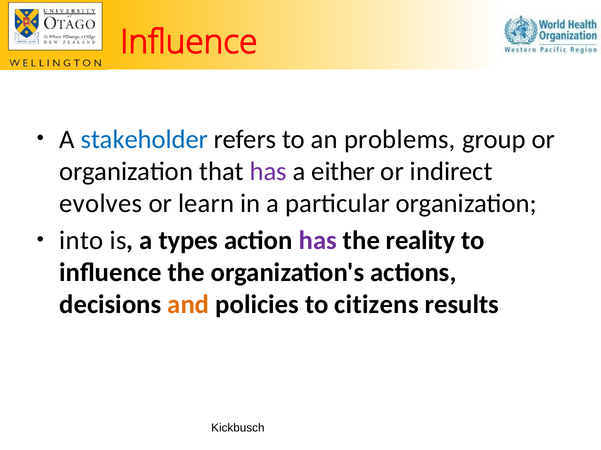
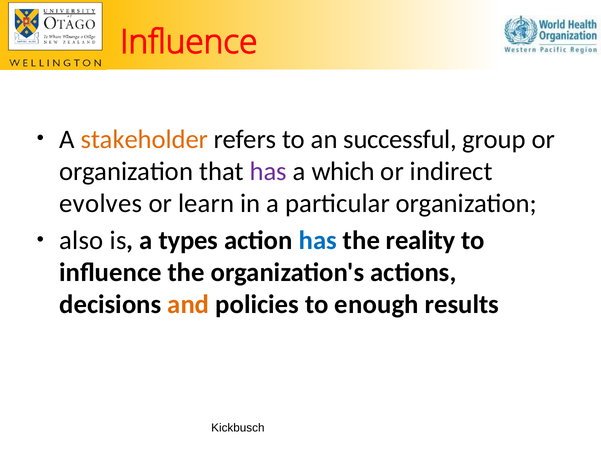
stakeholder colour: blue -> orange (144, 139)
problems: problems -> successful (400, 139)
either: either -> which (343, 172)
into: into -> also (81, 241)
has colour: purple -> blue (318, 241)
citizens: citizens -> enough (377, 305)
